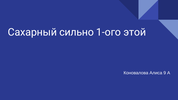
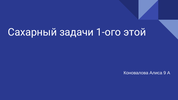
сильно: сильно -> задачи (77, 32)
